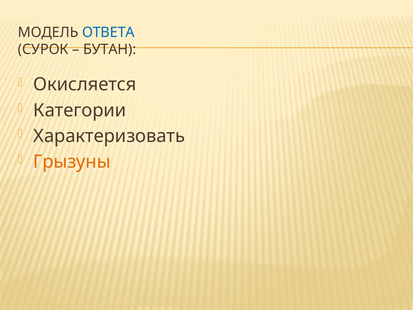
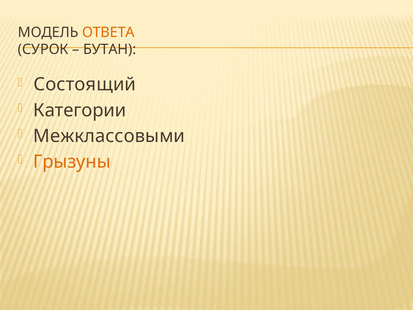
ОТВЕТА colour: blue -> orange (108, 32)
Окисляется: Окисляется -> Состоящий (85, 85)
Характеризовать: Характеризовать -> Межклассовыми (109, 136)
